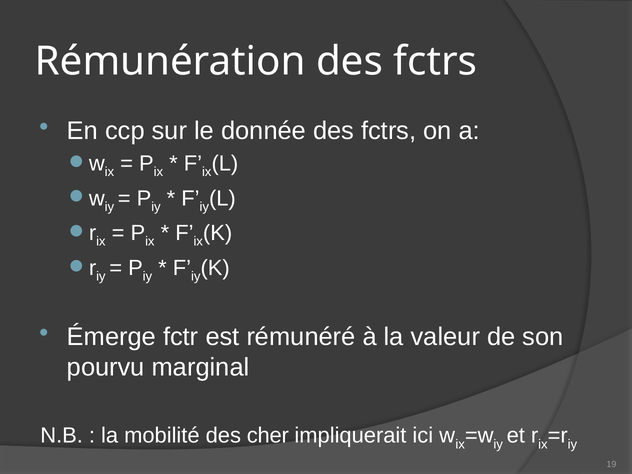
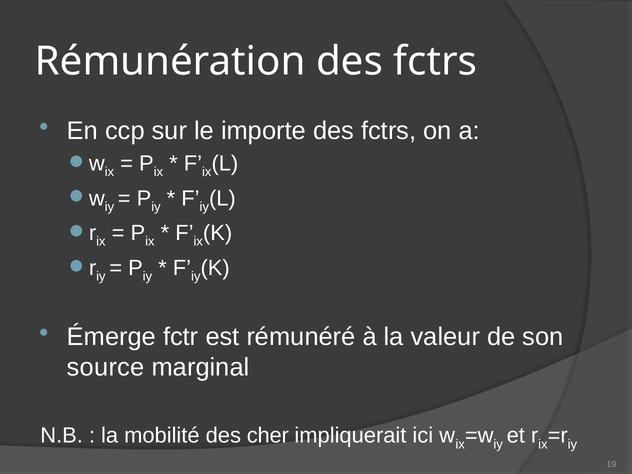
donnée: donnée -> importe (264, 131)
pourvu: pourvu -> source (106, 367)
